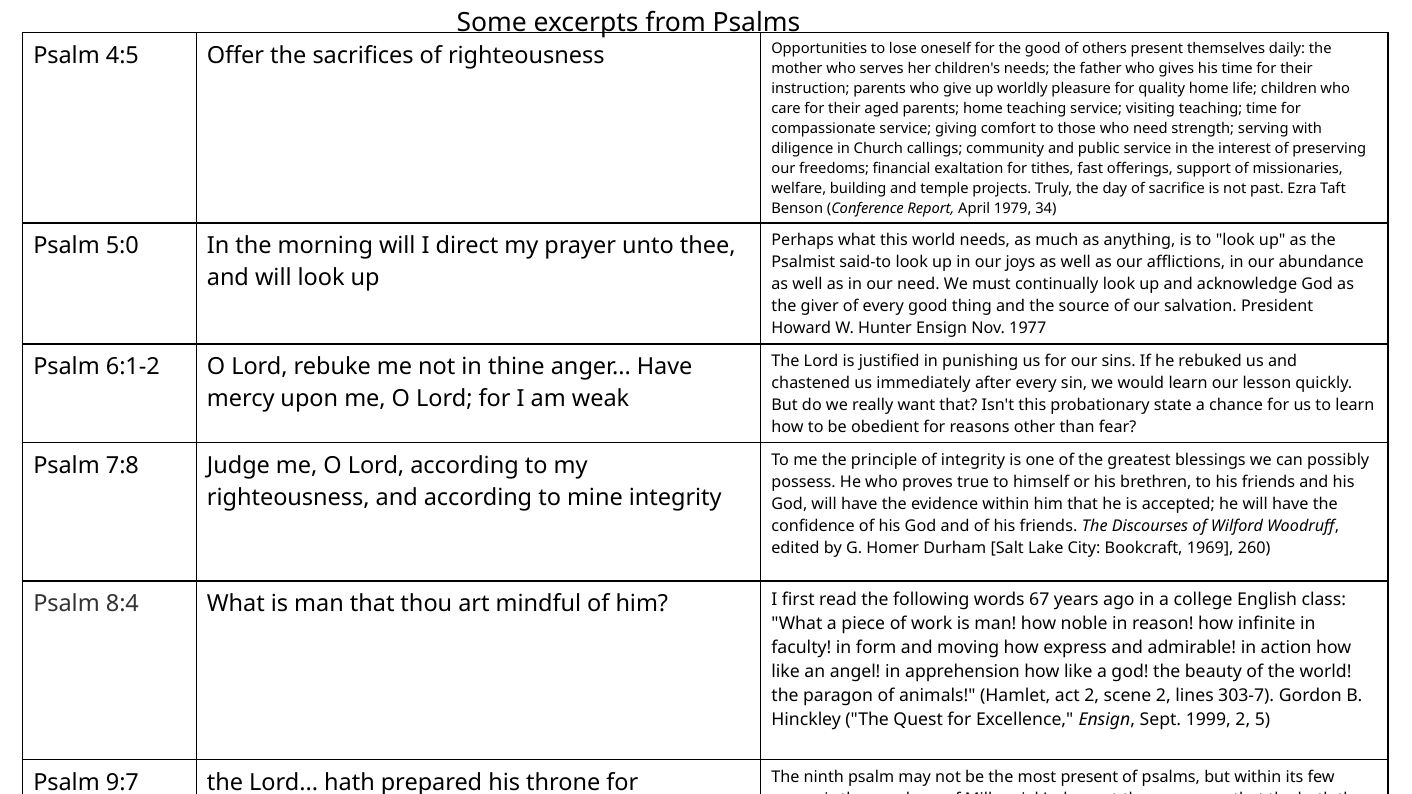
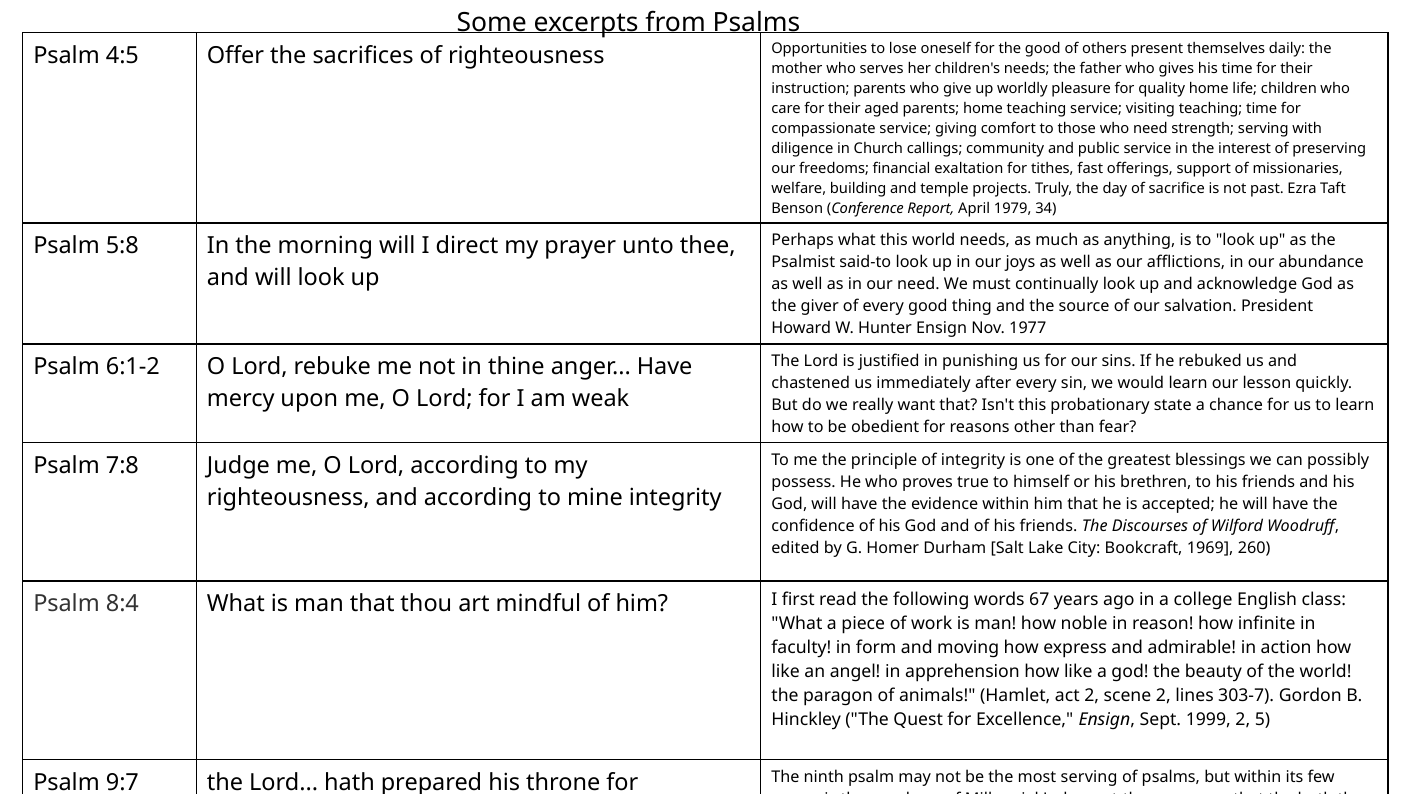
5:0: 5:0 -> 5:8 (122, 246)
most present: present -> serving (1089, 777)
